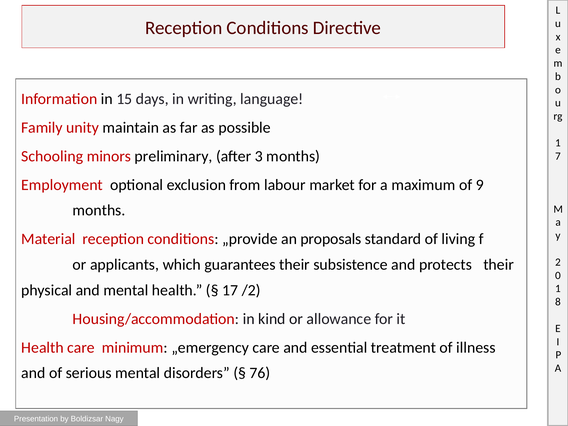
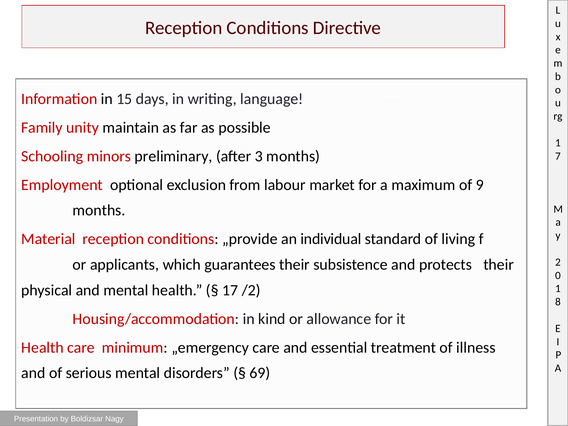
proposals: proposals -> individual (331, 239)
76: 76 -> 69 (260, 373)
